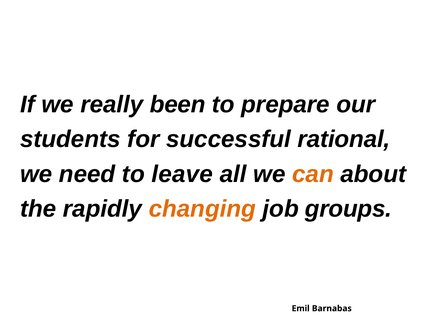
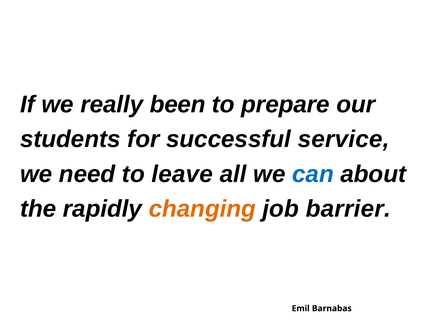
rational: rational -> service (344, 139)
can colour: orange -> blue (313, 174)
groups: groups -> barrier (348, 209)
